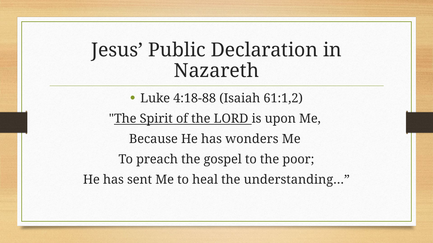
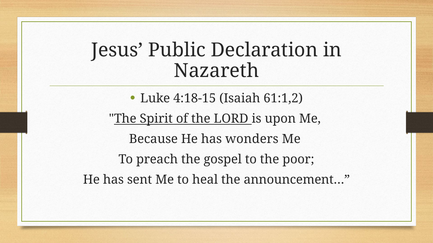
4:18-88: 4:18-88 -> 4:18-15 (195, 98)
understanding…: understanding… -> announcement… (297, 180)
